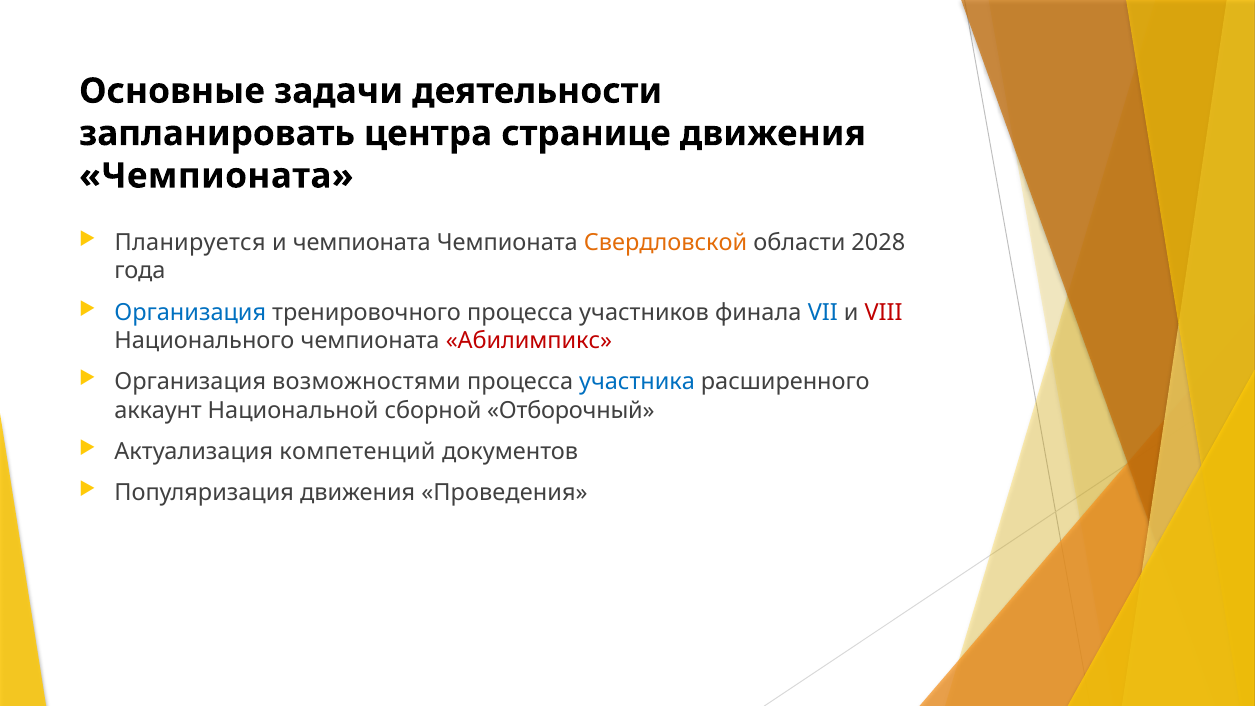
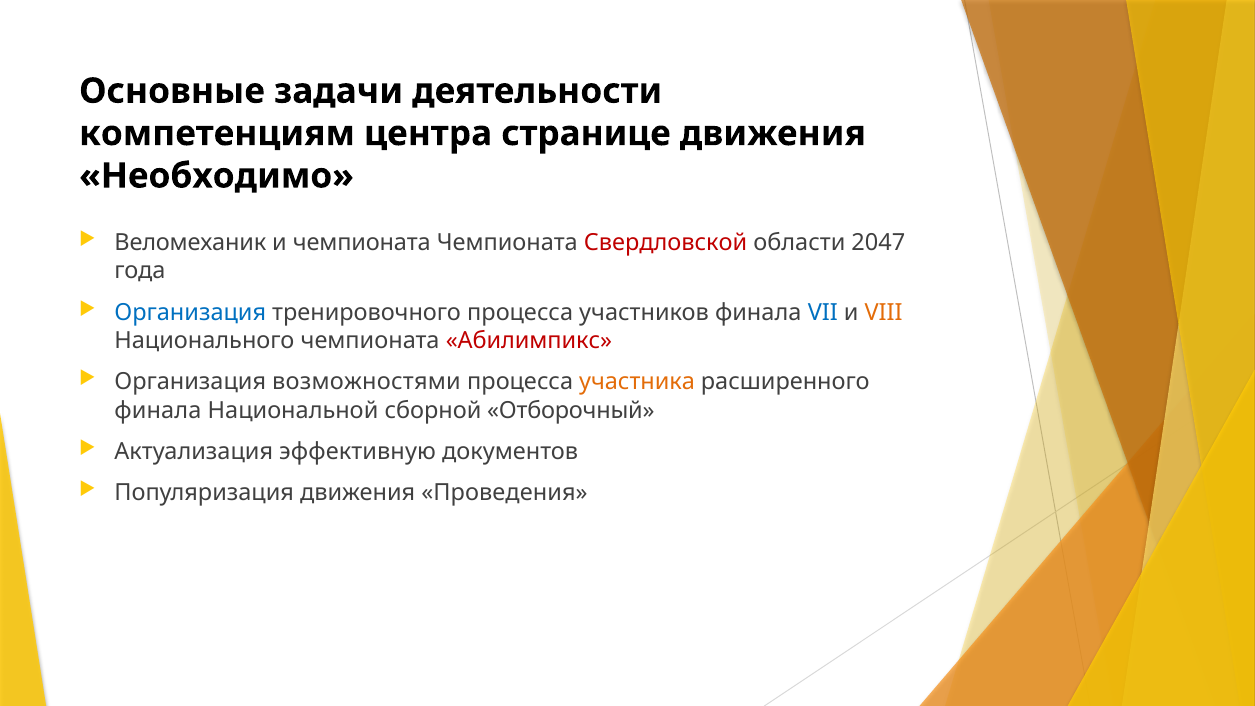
запланировать: запланировать -> компетенциям (217, 133)
Чемпионата: Чемпионата -> Необходимо (216, 176)
Планируется: Планируется -> Веломеханик (190, 243)
Свердловской colour: orange -> red (666, 243)
2028: 2028 -> 2047 (878, 243)
VIII colour: red -> orange (884, 312)
участника colour: blue -> orange (637, 382)
аккаунт: аккаунт -> финала (158, 410)
компетенций: компетенций -> эффективную (358, 452)
